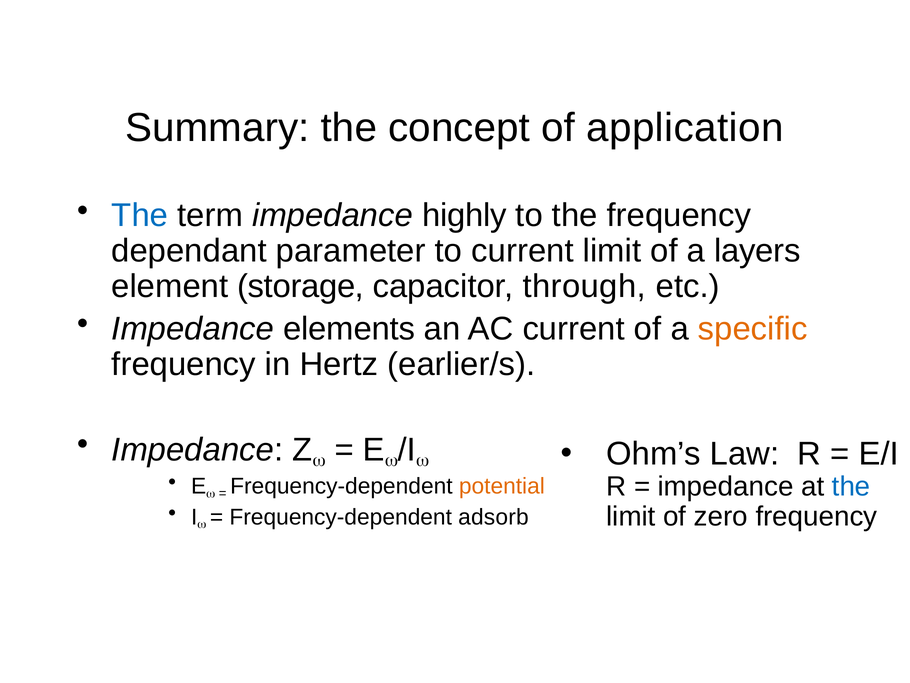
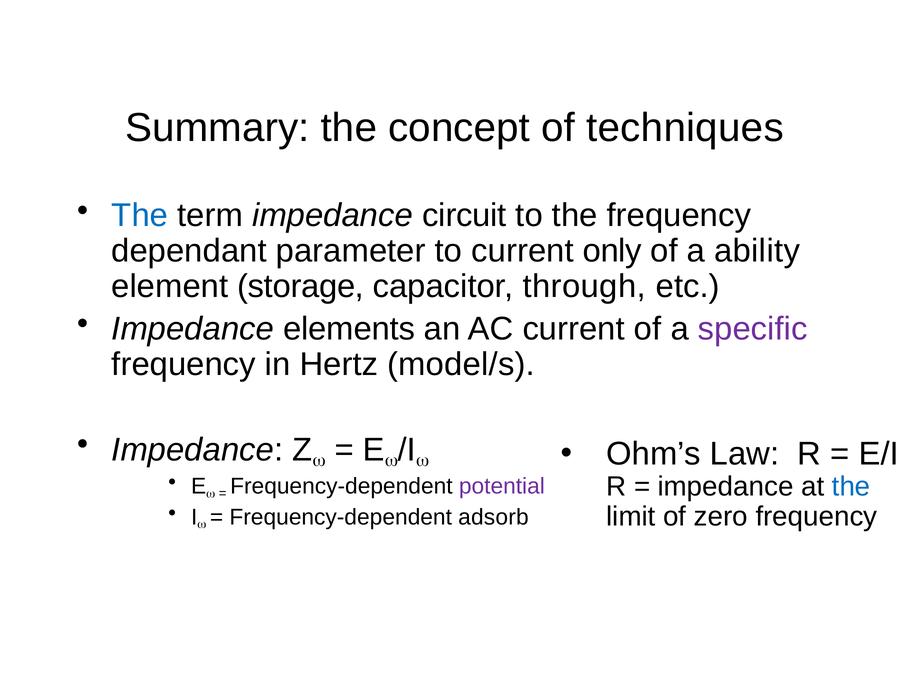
application: application -> techniques (685, 128)
highly: highly -> circuit (464, 215)
current limit: limit -> only (612, 251)
layers: layers -> ability (757, 251)
specific colour: orange -> purple (753, 328)
earlier/s: earlier/s -> model/s (461, 364)
potential colour: orange -> purple (502, 486)
